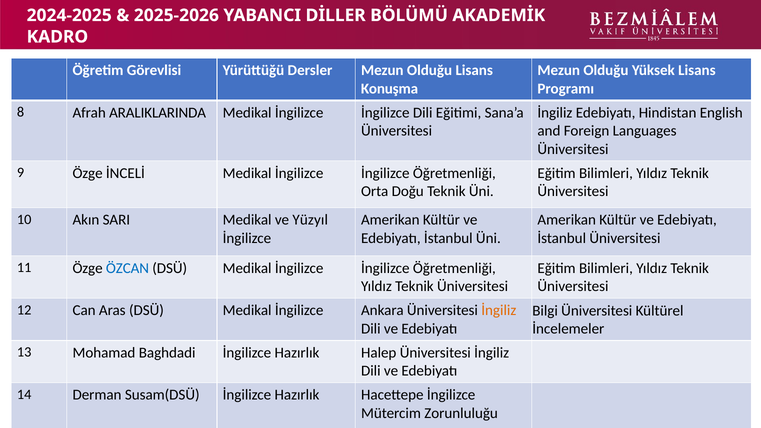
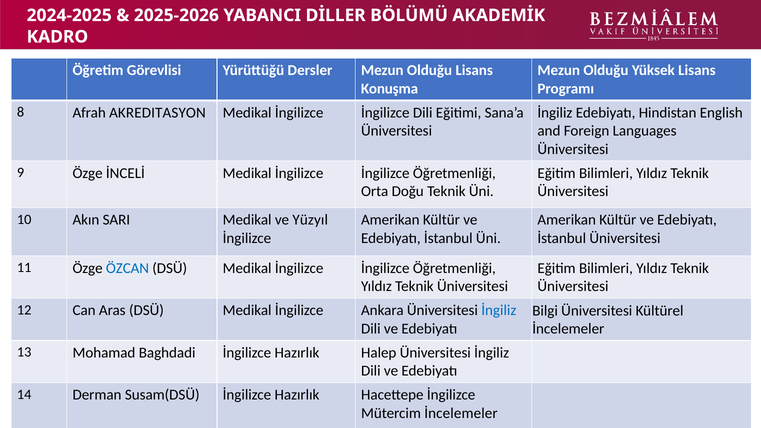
ARALIKLARINDA: ARALIKLARINDA -> AKREDITASYON (157, 113)
İngiliz colour: orange -> blue (499, 310)
Mütercim Zorunluluğu: Zorunluluğu -> İncelemeler (461, 413)
